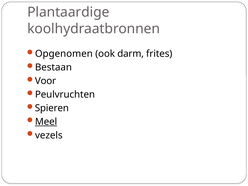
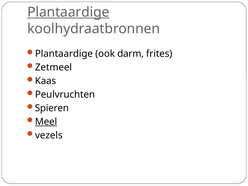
Plantaardige underline: none -> present (68, 12)
Opgenomen: Opgenomen -> Plantaardige (64, 54)
Bestaan: Bestaan -> Zetmeel (53, 67)
Voor: Voor -> Kaas (45, 81)
